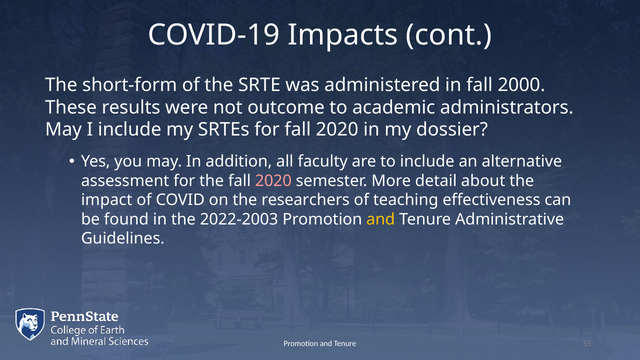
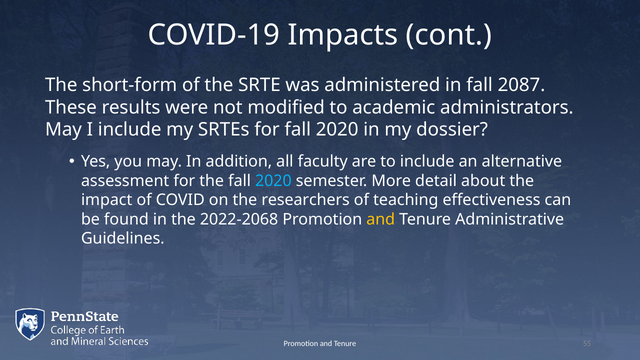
2000: 2000 -> 2087 (521, 85)
outcome: outcome -> modified (286, 107)
2020 colour: pink -> light blue (273, 181)
2022-2003: 2022-2003 -> 2022-2068 (239, 219)
